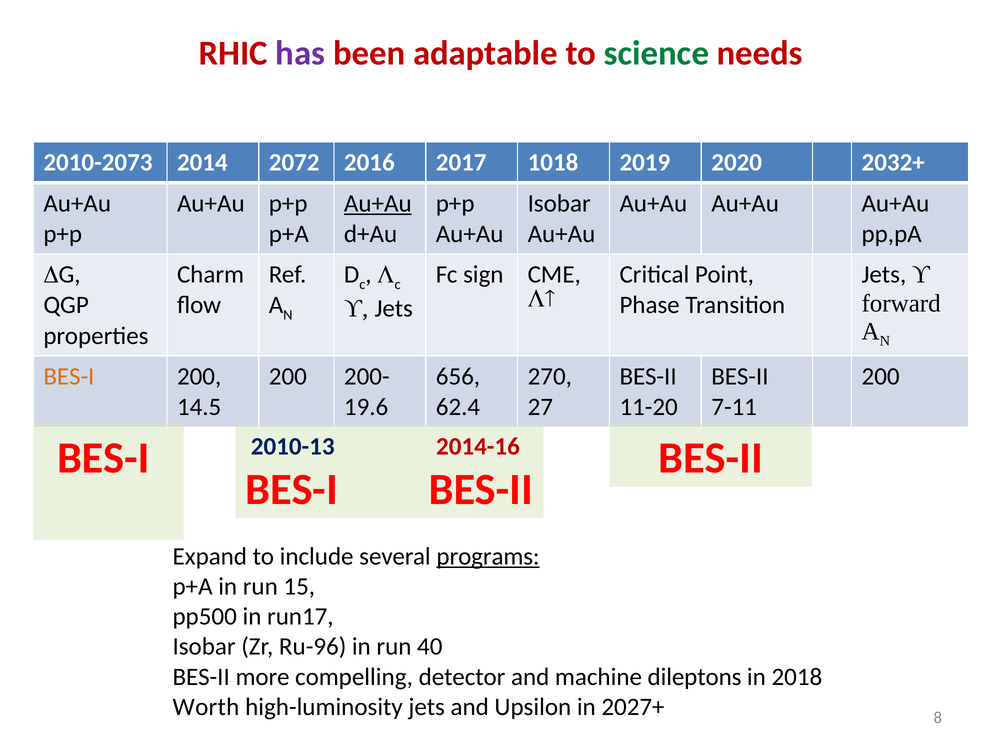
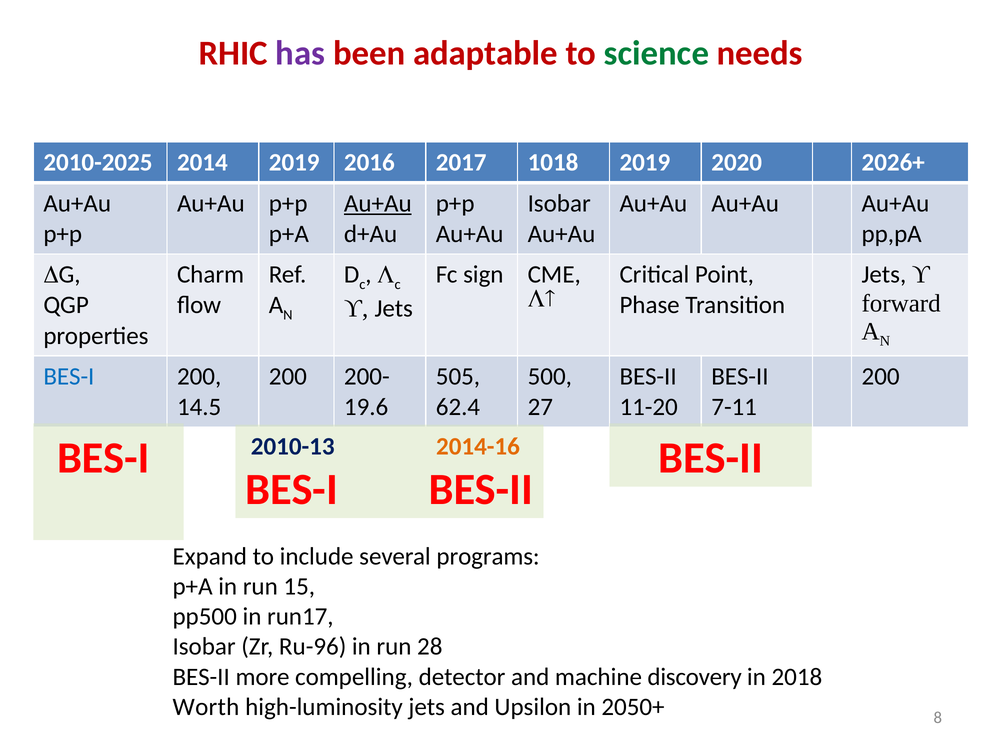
2010-2073: 2010-2073 -> 2010-2025 (98, 163)
2014 2072: 2072 -> 2019 (294, 163)
2032+: 2032+ -> 2026+ (893, 163)
BES-I colour: orange -> blue (69, 376)
656: 656 -> 505 (458, 376)
270: 270 -> 500 (550, 376)
2014-16 colour: red -> orange (478, 446)
programs underline: present -> none (488, 556)
40: 40 -> 28 (430, 646)
dileptons: dileptons -> discovery (695, 676)
2027+: 2027+ -> 2050+ (633, 706)
